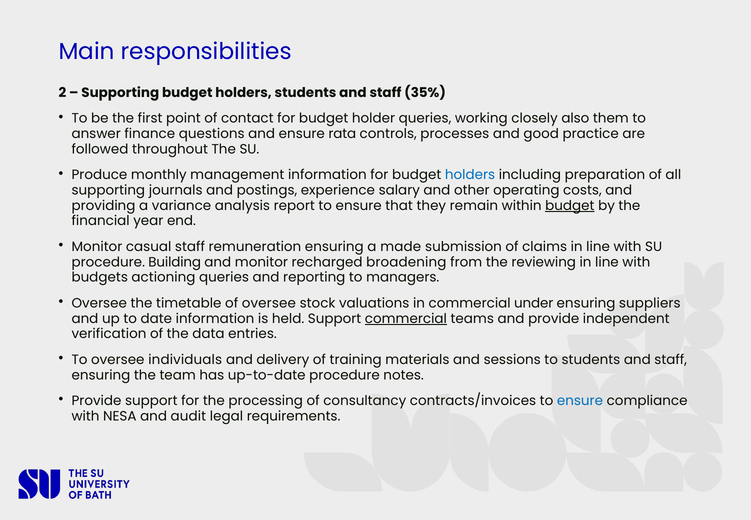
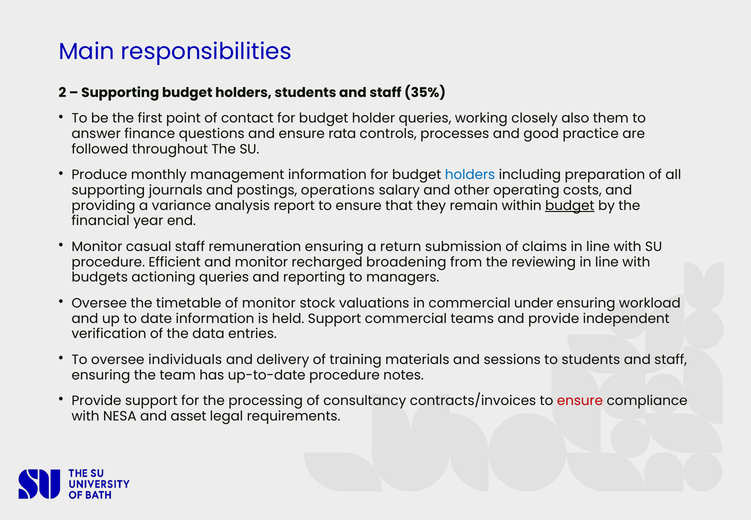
experience: experience -> operations (338, 190)
made: made -> return (401, 247)
Building: Building -> Efficient (175, 262)
of oversee: oversee -> monitor (269, 303)
suppliers: suppliers -> workload (650, 303)
commercial underline: present -> none (406, 319)
ensure colour: blue -> red (580, 401)
audit: audit -> asset (188, 416)
